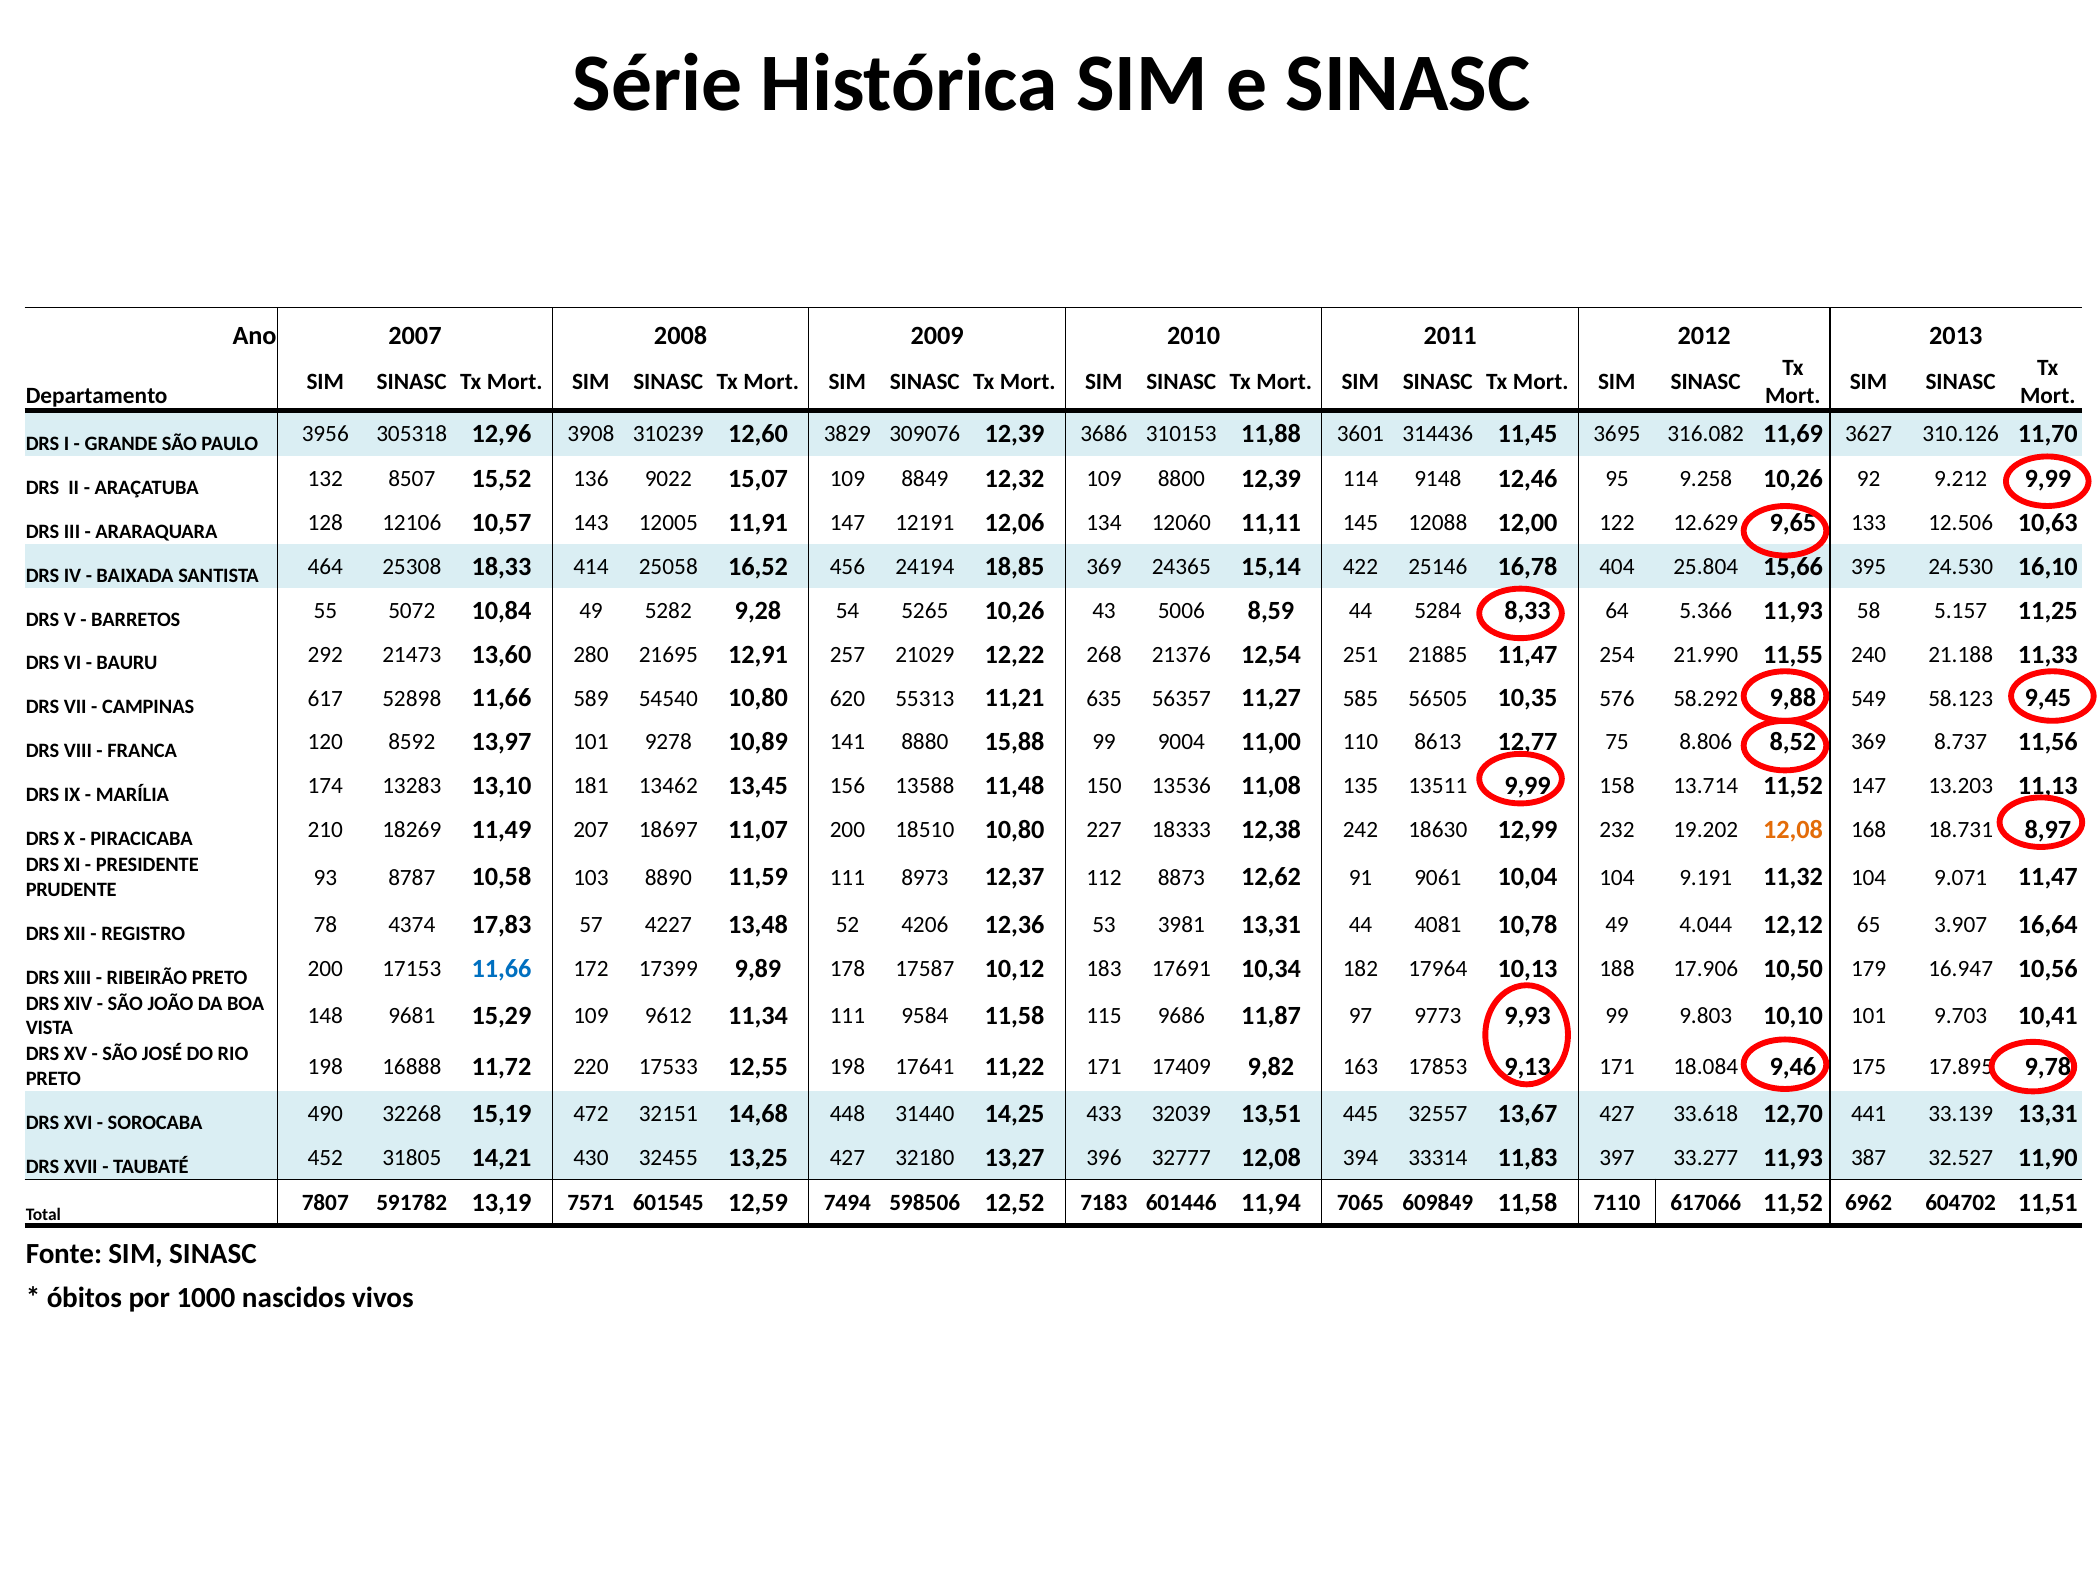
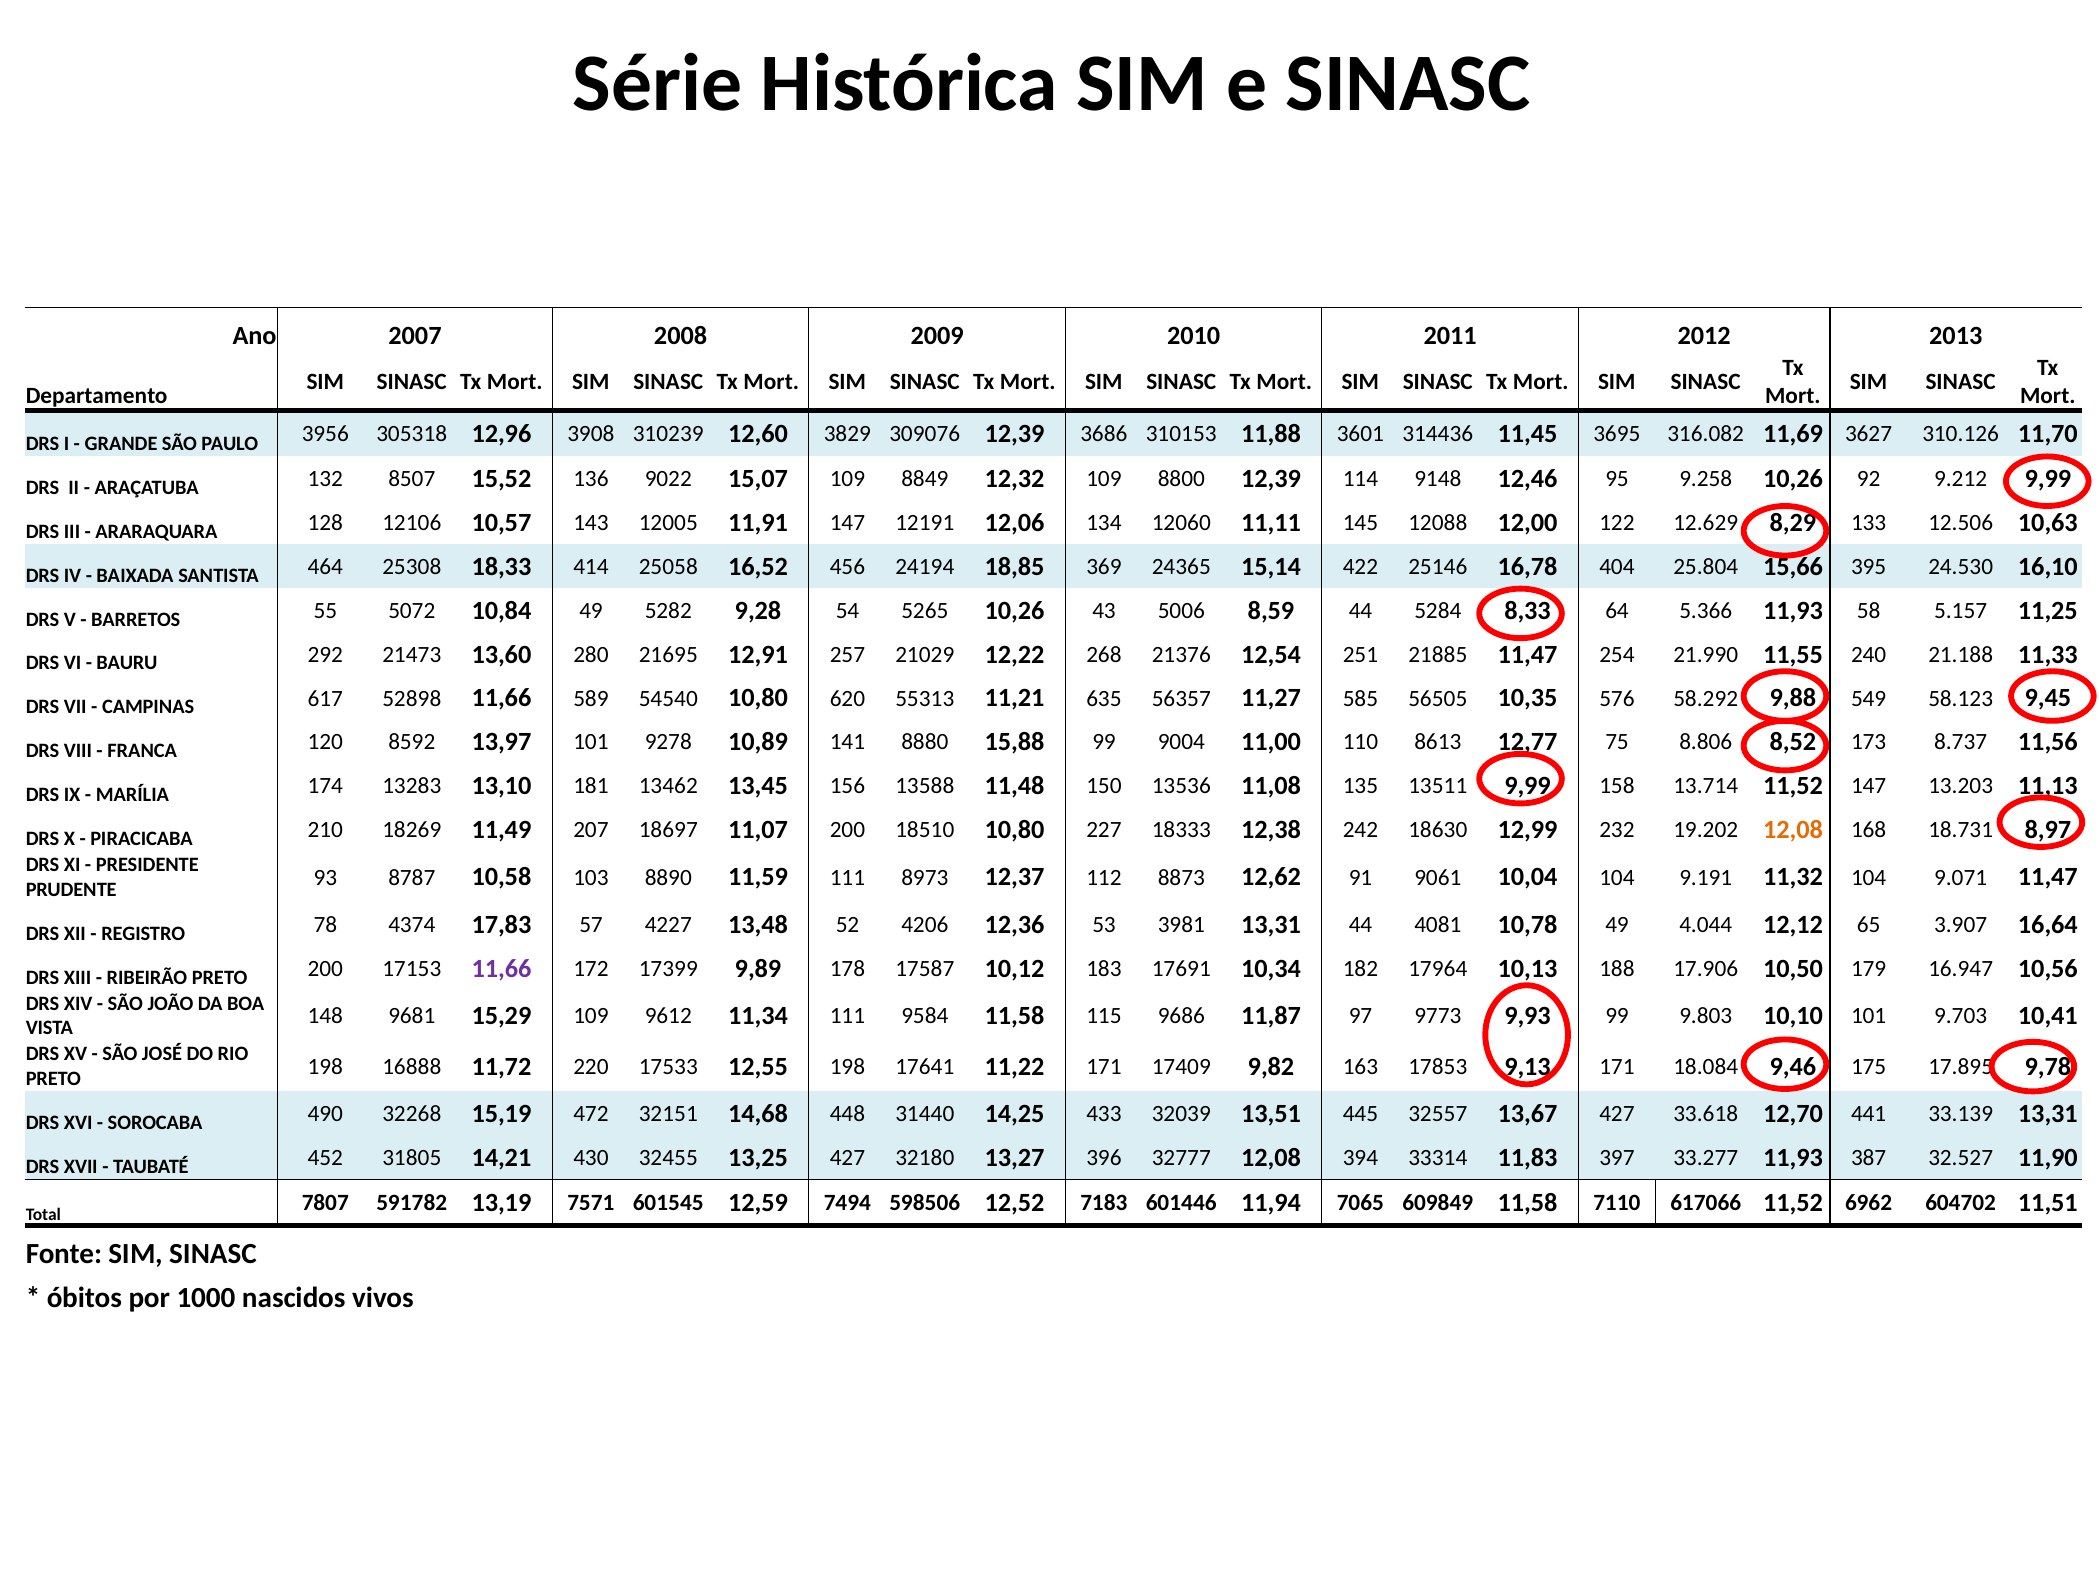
9,65: 9,65 -> 8,29 (1793, 523)
8,52 369: 369 -> 173 (1869, 742)
11,66 colour: blue -> purple (501, 969)
